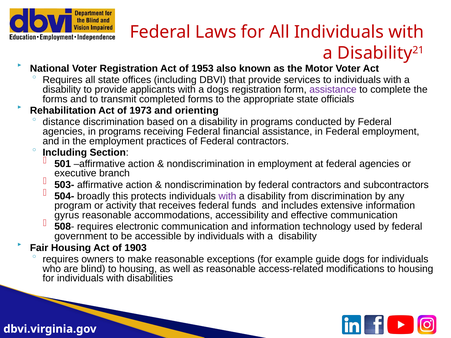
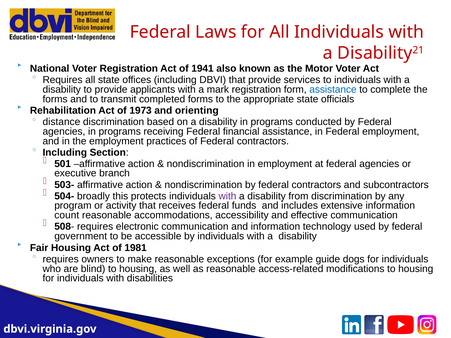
1953: 1953 -> 1941 (203, 69)
a dogs: dogs -> mark (218, 90)
assistance colour: purple -> blue (333, 90)
gyrus: gyrus -> count (67, 215)
1903: 1903 -> 1981 (136, 248)
